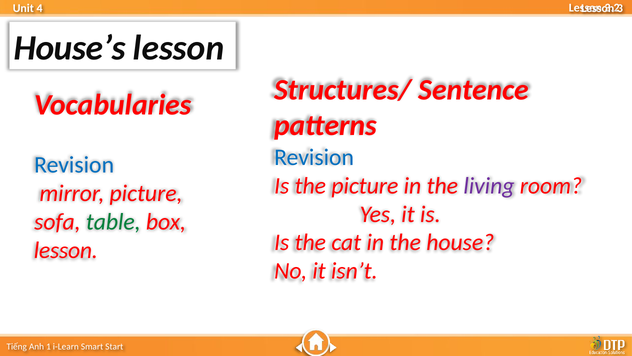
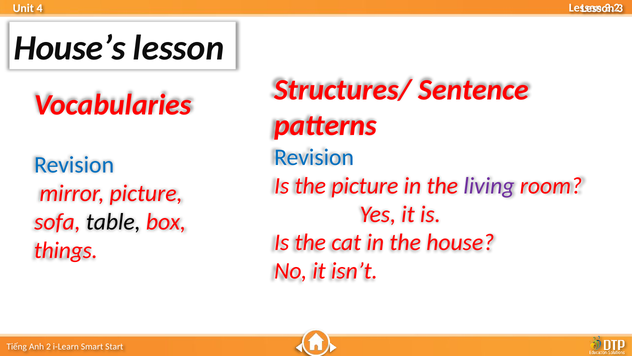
table colour: green -> black (113, 222)
lesson: lesson -> things (66, 250)
1: 1 -> 2 (48, 346)
